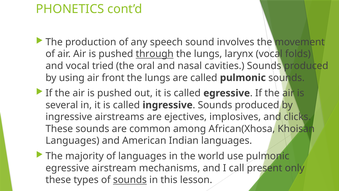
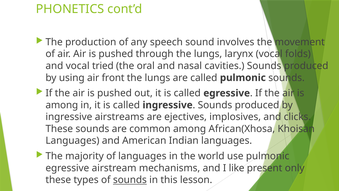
through underline: present -> none (155, 54)
several: several -> among (62, 105)
call: call -> like (237, 168)
